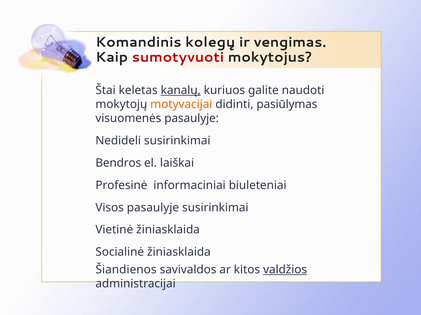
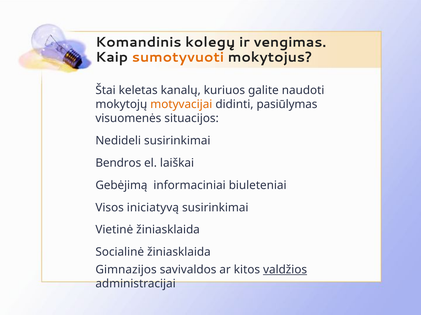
sumotyvuoti colour: red -> orange (178, 57)
kanalų underline: present -> none (181, 91)
visuomenės pasaulyje: pasaulyje -> situacijos (192, 119)
Profesinė: Profesinė -> Gebėjimą (121, 186)
Visos pasaulyje: pasaulyje -> iniciatyvą (153, 208)
Šiandienos: Šiandienos -> Gimnazijos (126, 270)
